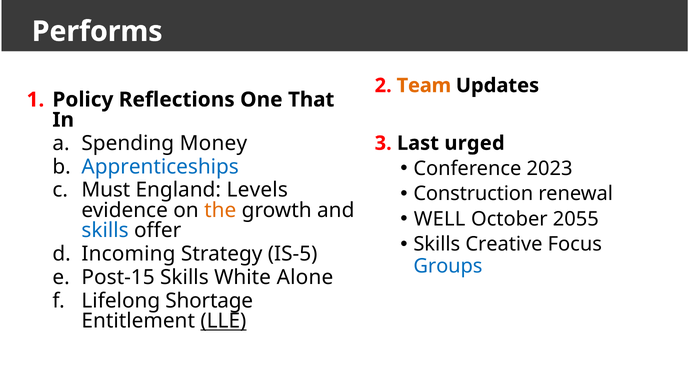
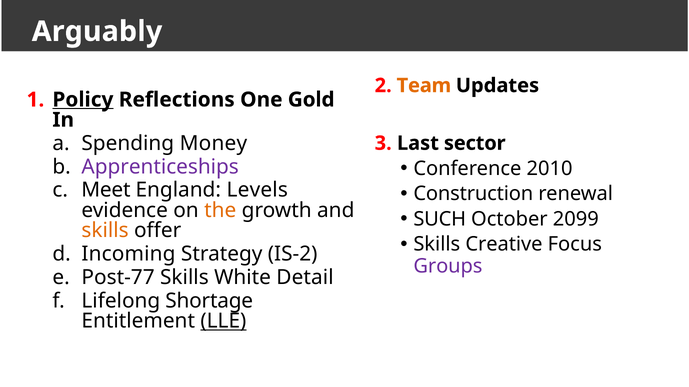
Performs: Performs -> Arguably (97, 32)
Policy underline: none -> present (83, 100)
That: That -> Gold (311, 100)
urged: urged -> sector (475, 143)
2023: 2023 -> 2010 (550, 169)
Apprenticeships colour: blue -> purple (160, 167)
Must: Must -> Meet (106, 190)
WELL: WELL -> SUCH (440, 219)
2055: 2055 -> 2099 (576, 219)
skills colour: blue -> orange (105, 231)
IS-5: IS-5 -> IS-2 (293, 254)
Groups colour: blue -> purple (448, 266)
Post-15: Post-15 -> Post-77 (118, 278)
Alone: Alone -> Detail (305, 278)
